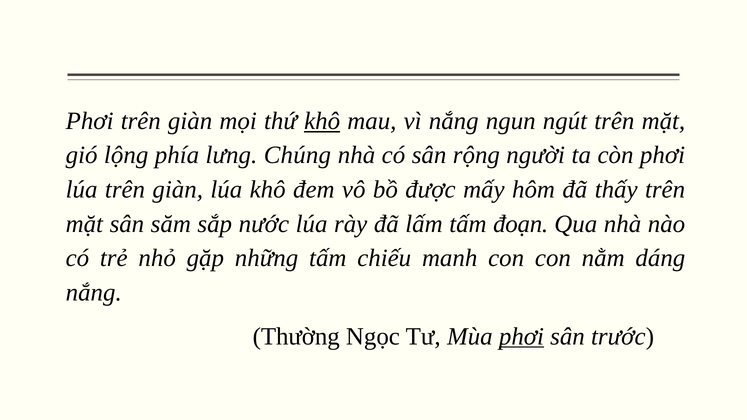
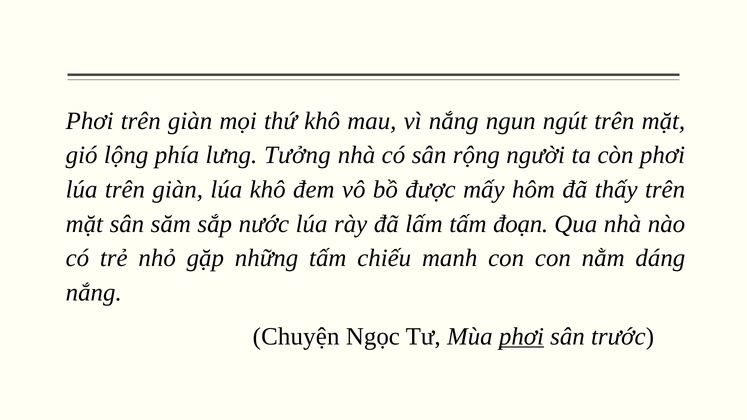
khô underline: present -> none (322, 121)
Chúng: Chúng -> Tưởng (297, 155)
Thường: Thường -> Chuyện (296, 336)
